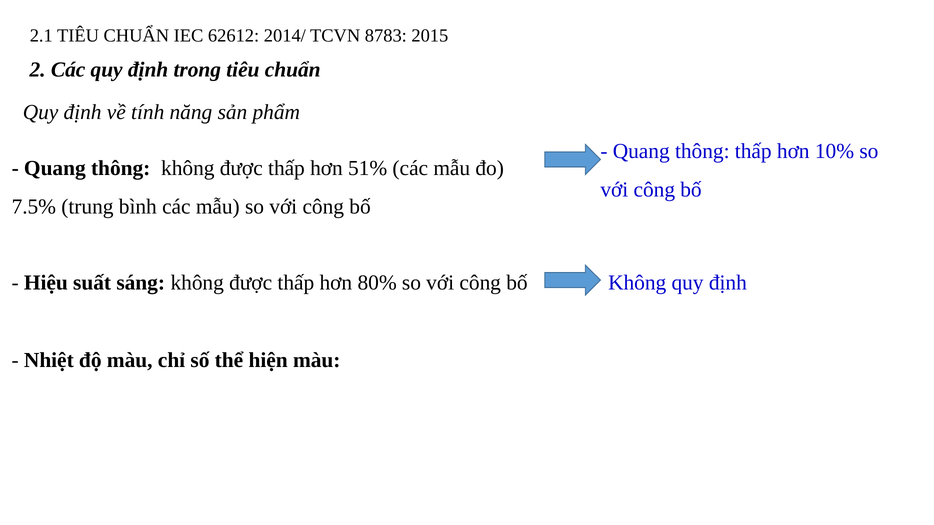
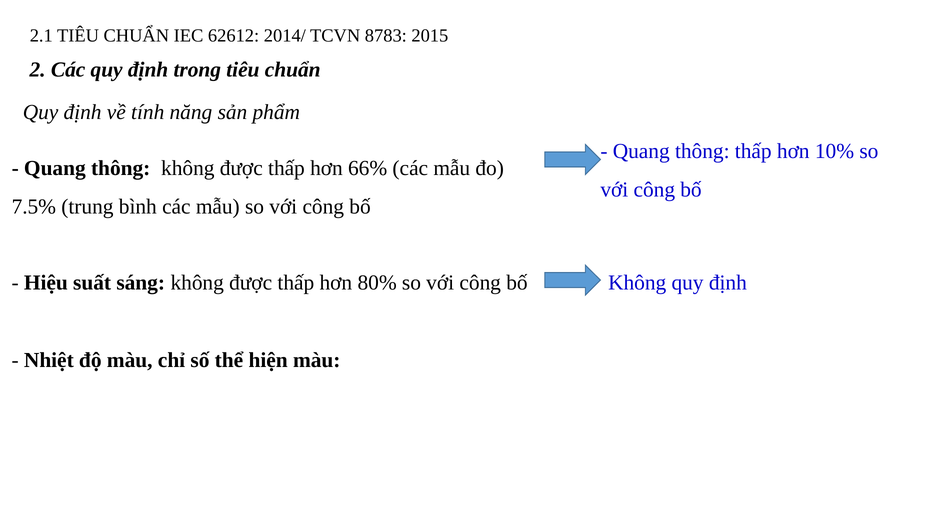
51%: 51% -> 66% (368, 168)
